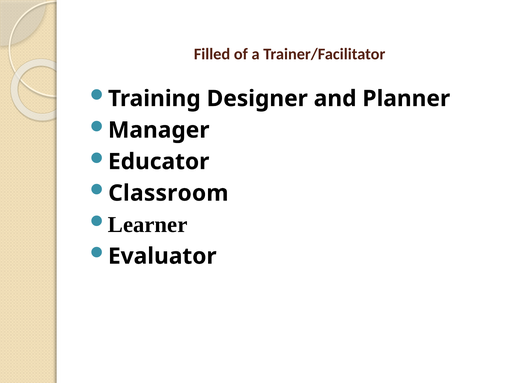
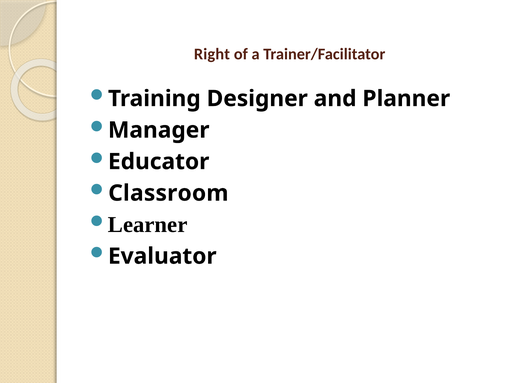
Filled: Filled -> Right (212, 54)
